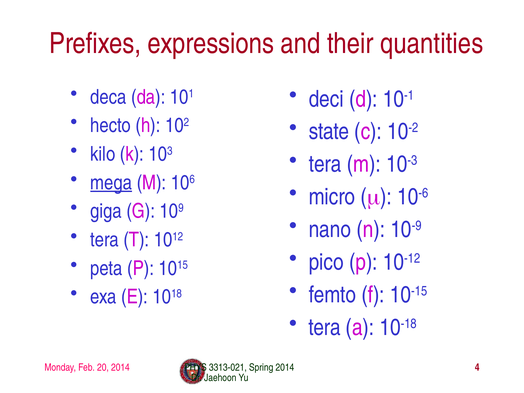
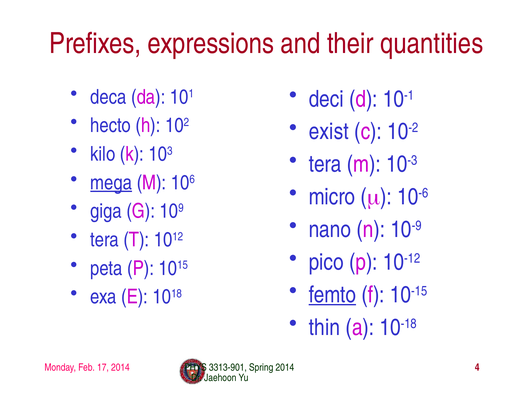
state: state -> exist (329, 132)
femto underline: none -> present (332, 295)
tera: tera -> thin (324, 327)
20: 20 -> 17 (103, 368)
3313-021: 3313-021 -> 3313-901 (228, 368)
